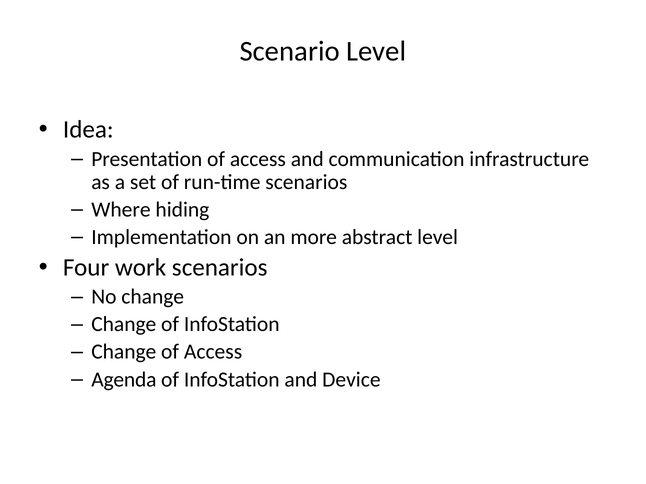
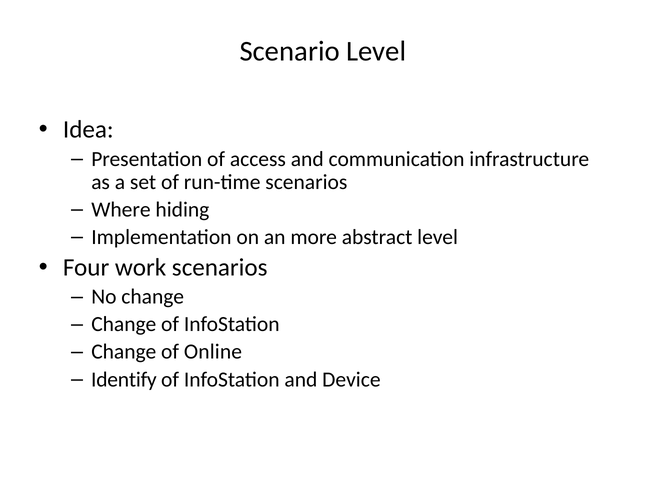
Change of Access: Access -> Online (213, 352)
Agenda: Agenda -> Identify (124, 380)
